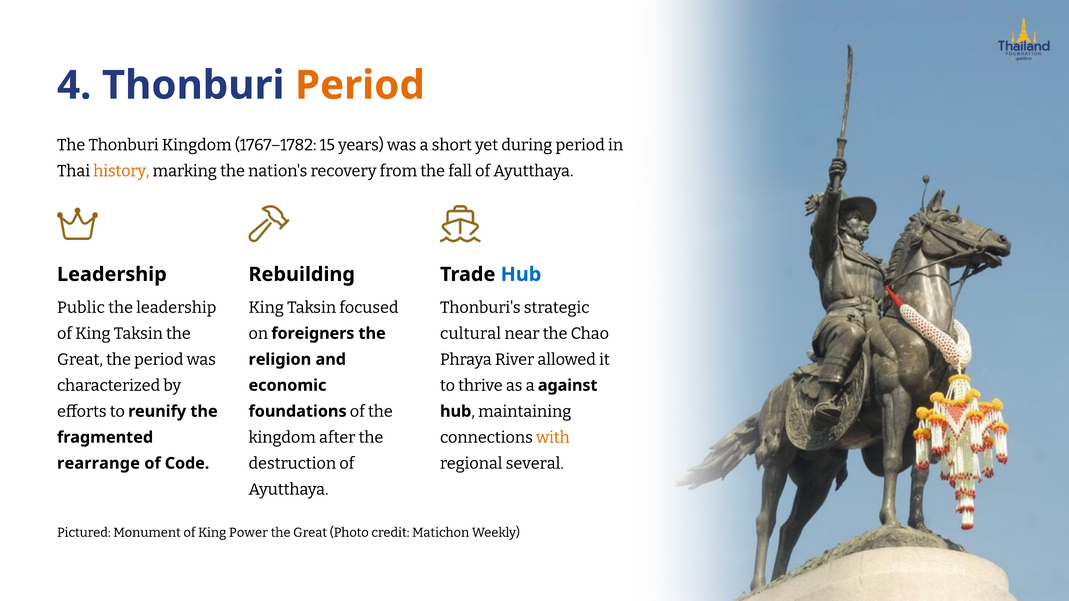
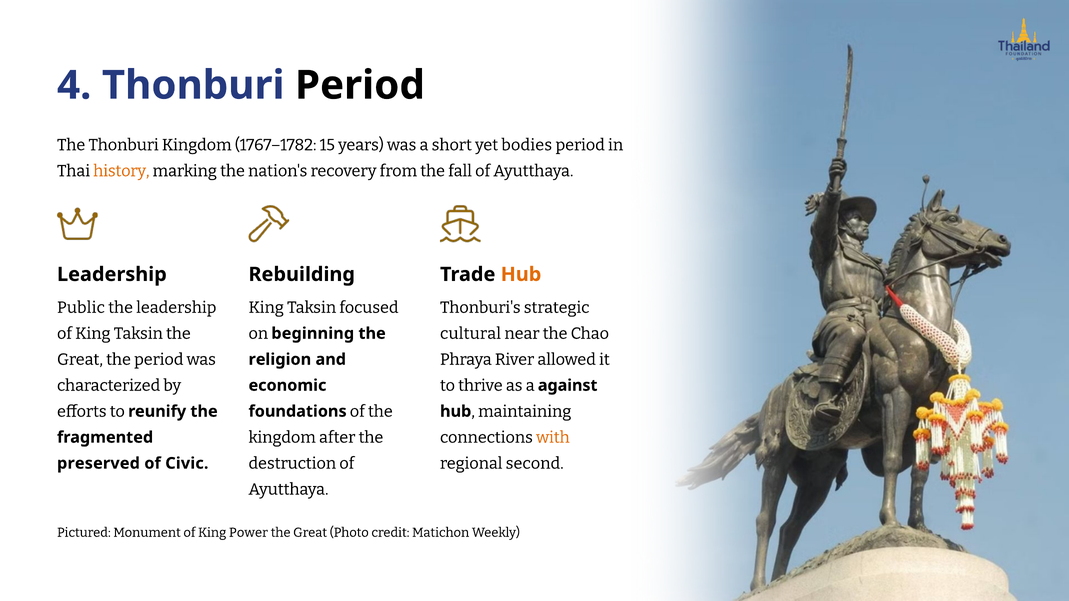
Period colour: orange -> black (360, 85)
during: during -> bodies (527, 145)
Hub colour: blue -> orange (521, 275)
foreigners: foreigners -> beginning (313, 334)
several: several -> second (535, 464)
rearrange: rearrange -> preserved (98, 464)
Code: Code -> Civic (187, 464)
